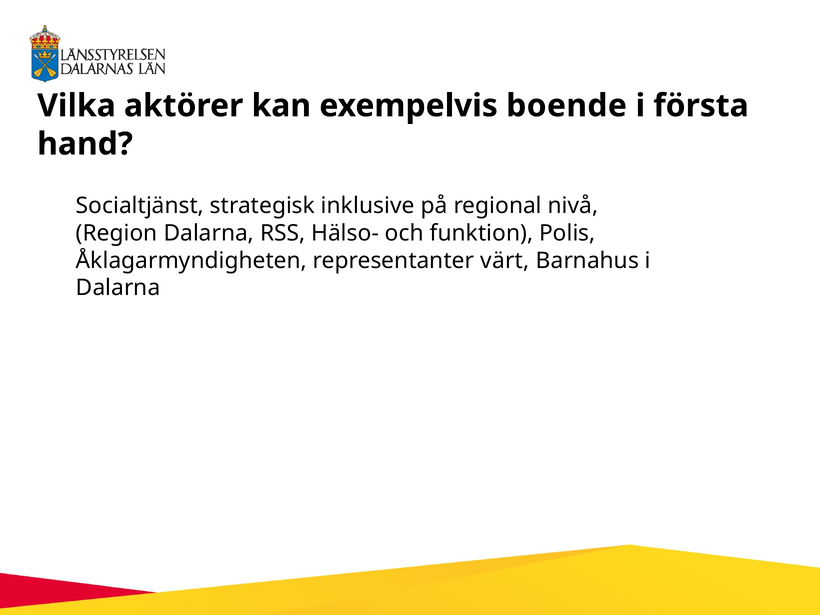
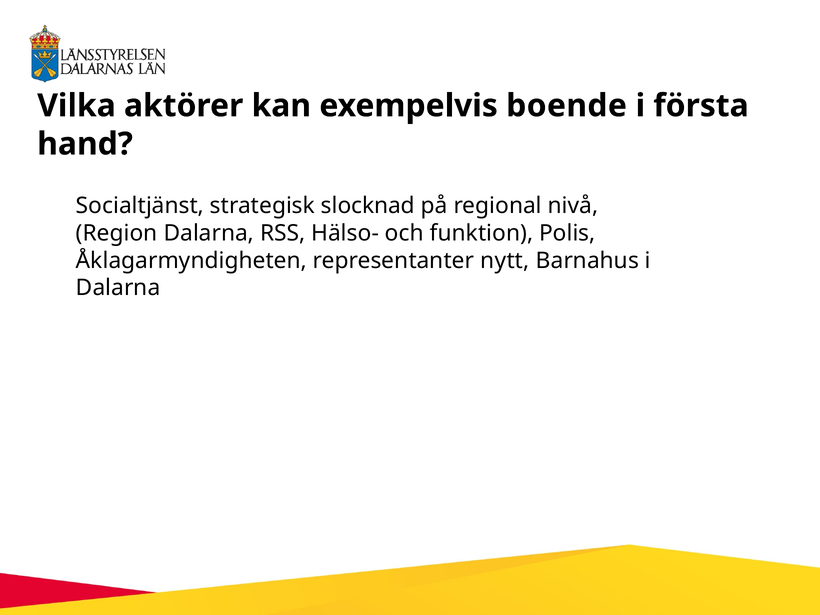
inklusive: inklusive -> slocknad (368, 206)
värt: värt -> nytt (505, 261)
